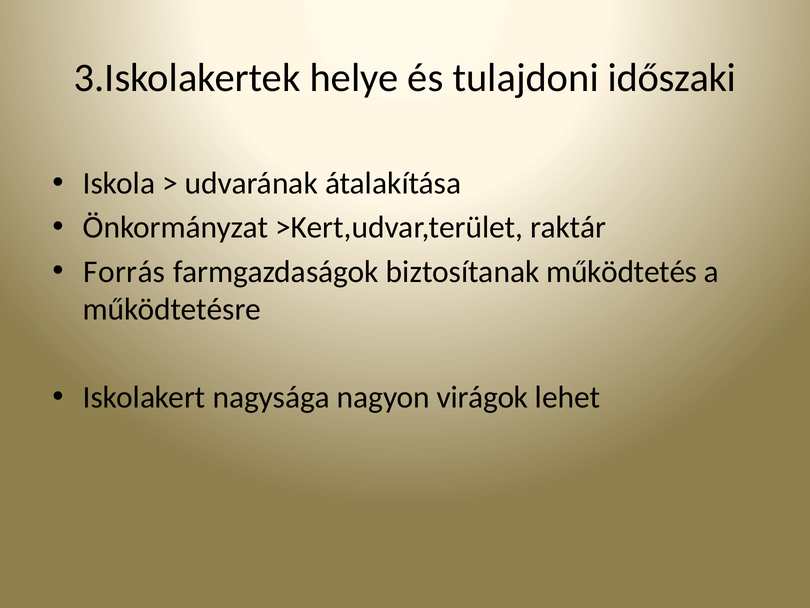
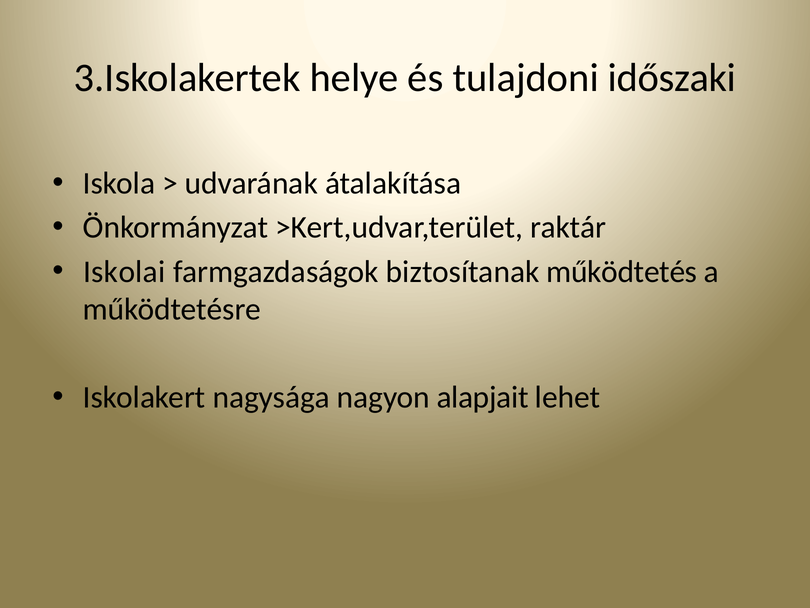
Forrás: Forrás -> Iskolai (124, 271)
virágok: virágok -> alapjait (483, 397)
